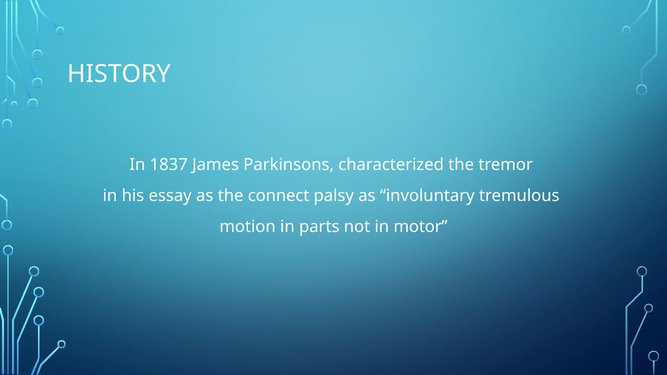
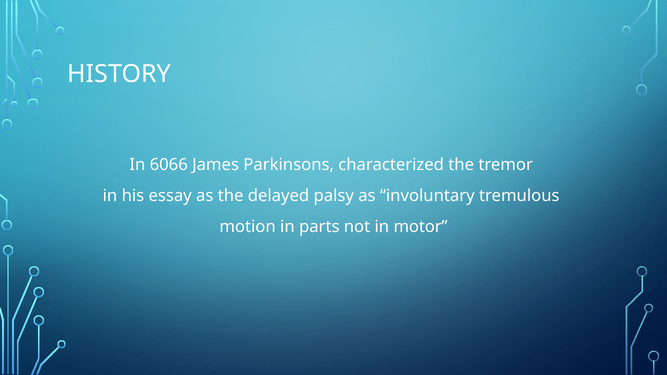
1837: 1837 -> 6066 (169, 165)
connect: connect -> delayed (279, 196)
